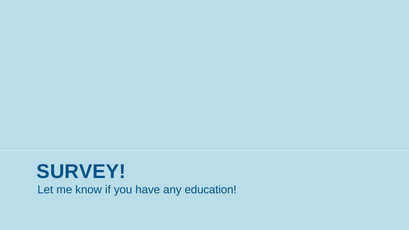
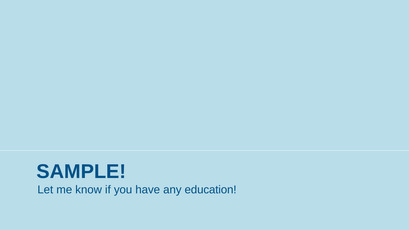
SURVEY: SURVEY -> SAMPLE (81, 172)
